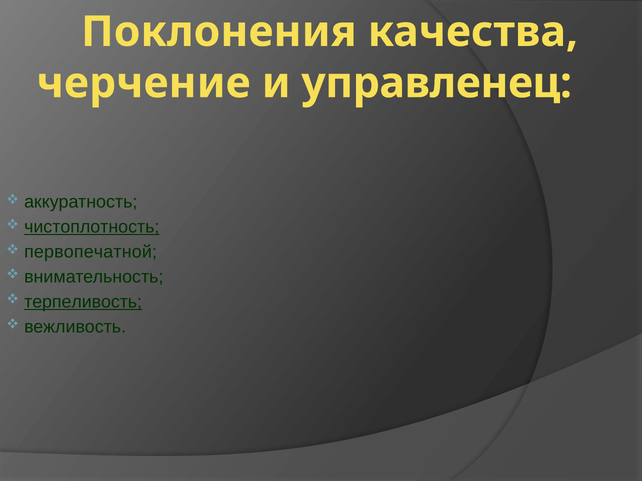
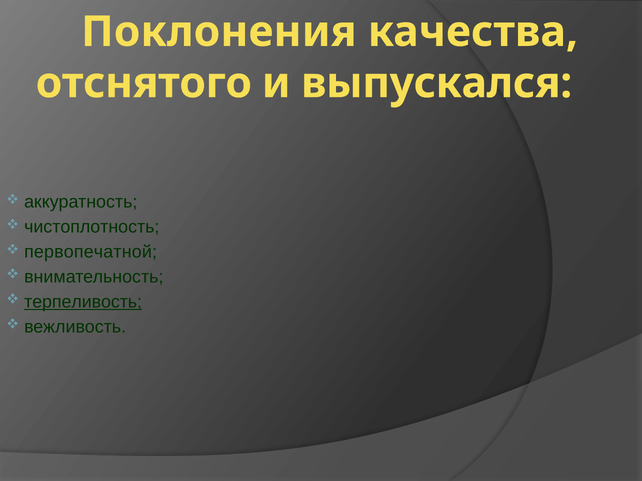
черчение: черчение -> отснятого (144, 83)
управленец: управленец -> выпускался (437, 83)
чистоплотность underline: present -> none (92, 227)
